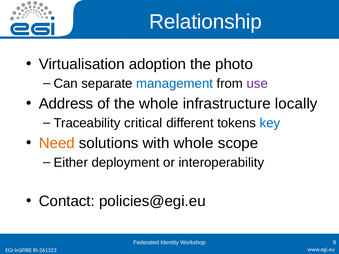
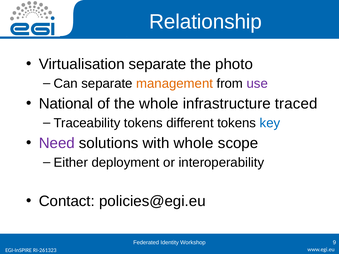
Virtualisation adoption: adoption -> separate (157, 64)
management colour: blue -> orange (175, 84)
Address: Address -> National (66, 104)
locally: locally -> traced (296, 104)
Traceability critical: critical -> tokens (143, 123)
Need colour: orange -> purple (57, 143)
